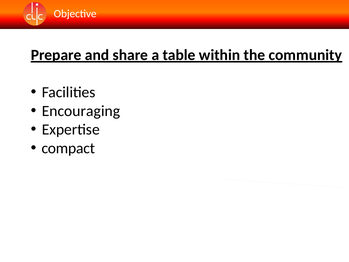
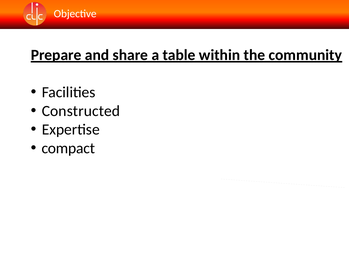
Encouraging: Encouraging -> Constructed (81, 111)
